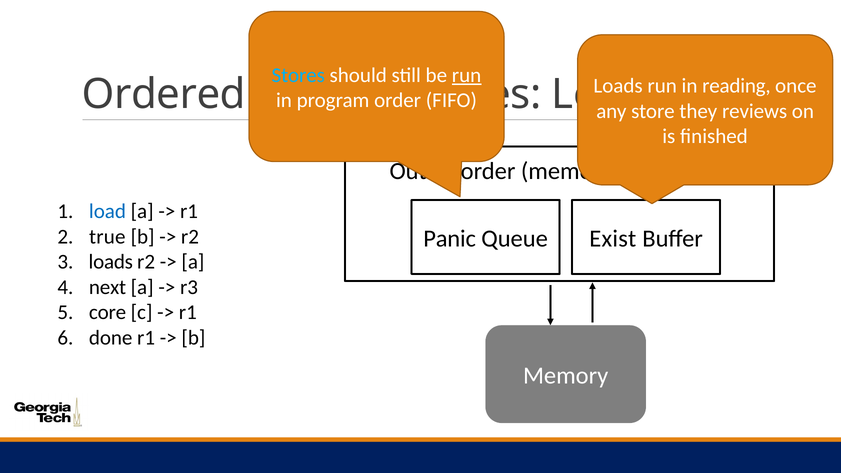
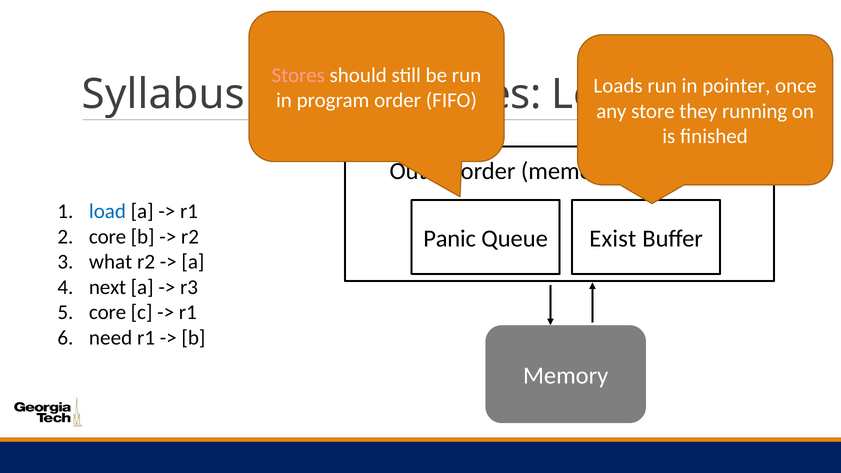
Stores colour: light blue -> pink (298, 75)
run underline: present -> none (467, 75)
reading: reading -> pointer (736, 86)
Ordered: Ordered -> Syllabus (163, 94)
reviews: reviews -> running (755, 111)
true: true -> core (108, 237)
loads: loads -> what (111, 262)
done: done -> need (111, 338)
